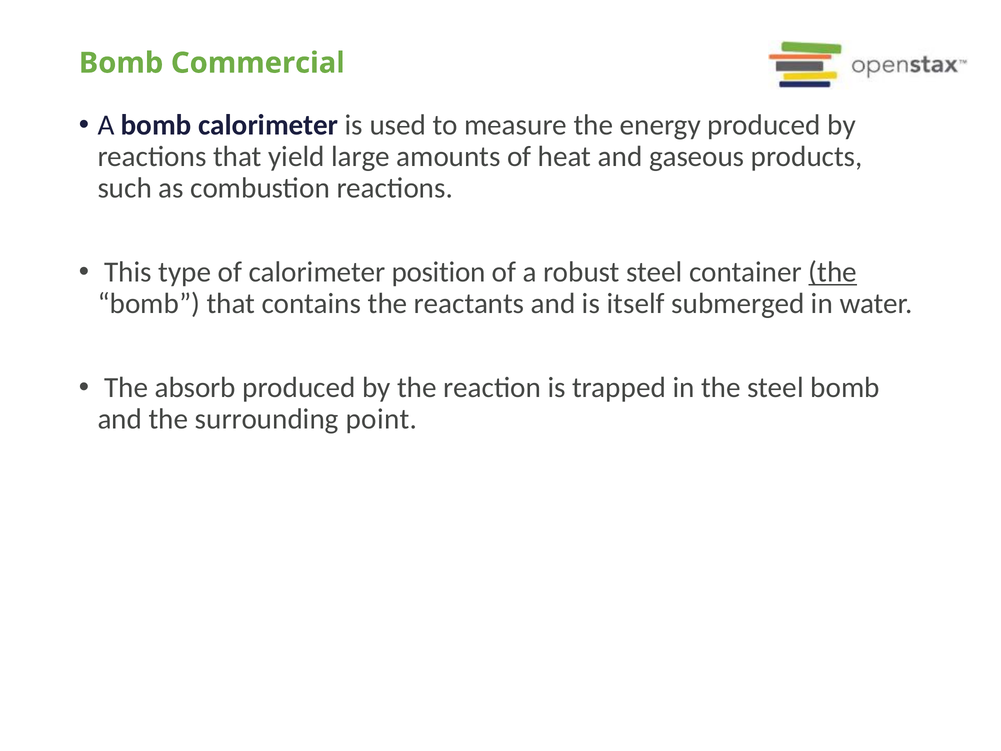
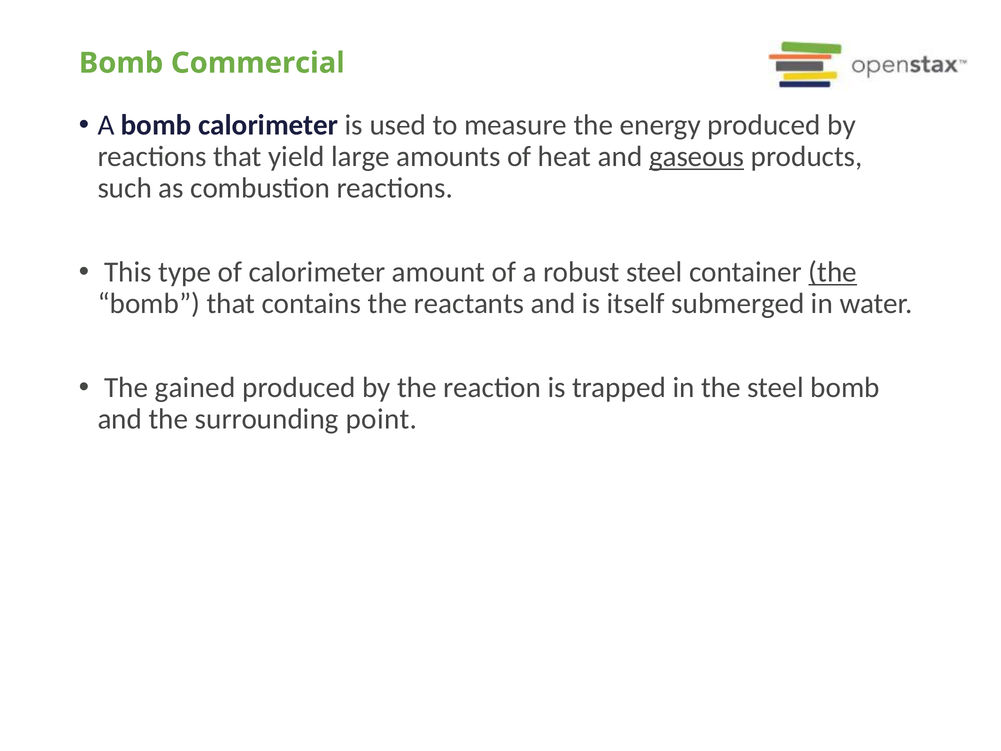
gaseous underline: none -> present (697, 157)
position: position -> amount (439, 272)
absorb: absorb -> gained (195, 388)
